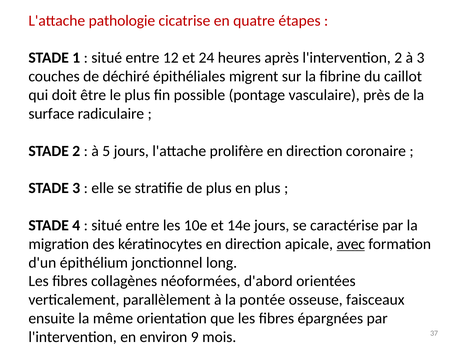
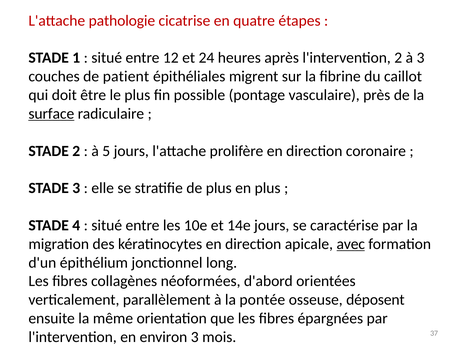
déchiré: déchiré -> patient (126, 77)
surface underline: none -> present (51, 114)
faisceaux: faisceaux -> déposent (375, 300)
environ 9: 9 -> 3 (195, 338)
